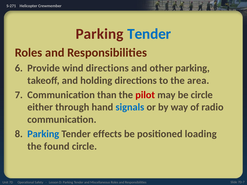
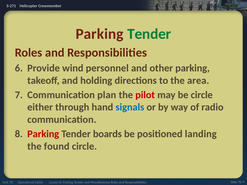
Tender colour: blue -> green (149, 34)
wind directions: directions -> personnel (107, 68)
than: than -> plan (107, 95)
Parking colour: blue -> red (43, 134)
effects: effects -> boards (107, 134)
loading: loading -> landing (201, 134)
